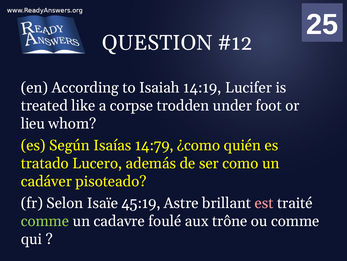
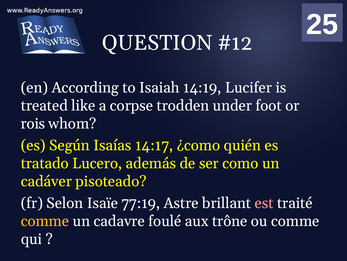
lieu: lieu -> rois (33, 123)
14:79: 14:79 -> 14:17 (154, 145)
45:19: 45:19 -> 77:19 (141, 203)
comme colour: light green -> yellow (45, 220)
